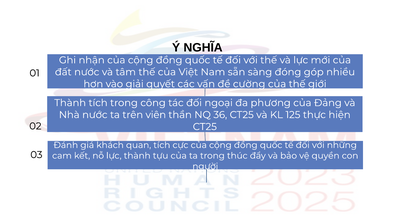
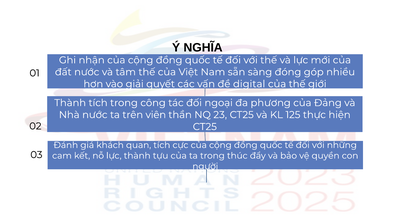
cường: cường -> digital (249, 84)
36: 36 -> 23 (220, 115)
